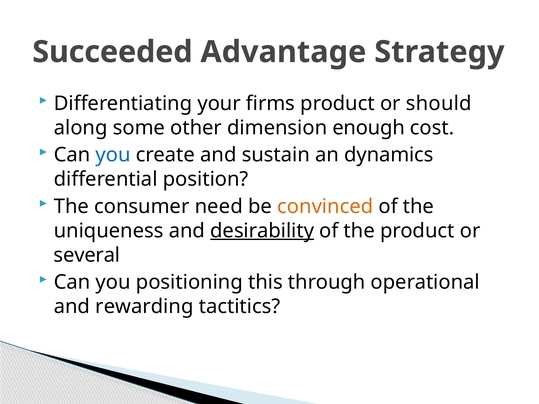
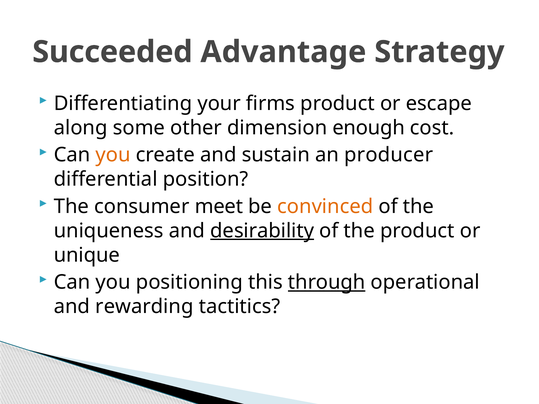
should: should -> escape (439, 104)
you colour: blue -> orange (113, 155)
dynamics: dynamics -> producer (389, 155)
need: need -> meet (219, 207)
several: several -> unique (87, 255)
through underline: none -> present (327, 282)
